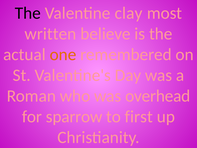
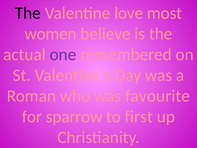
clay: clay -> love (129, 13)
written: written -> women (51, 34)
one colour: orange -> purple (63, 54)
overhead: overhead -> favourite (158, 96)
